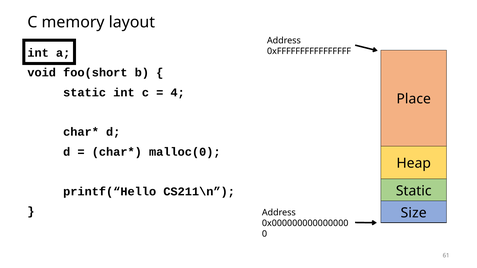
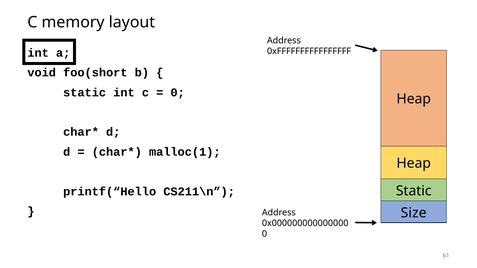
4: 4 -> 0 (178, 93)
Place: Place -> Heap (414, 99)
malloc(0: malloc(0 -> malloc(1 (185, 152)
